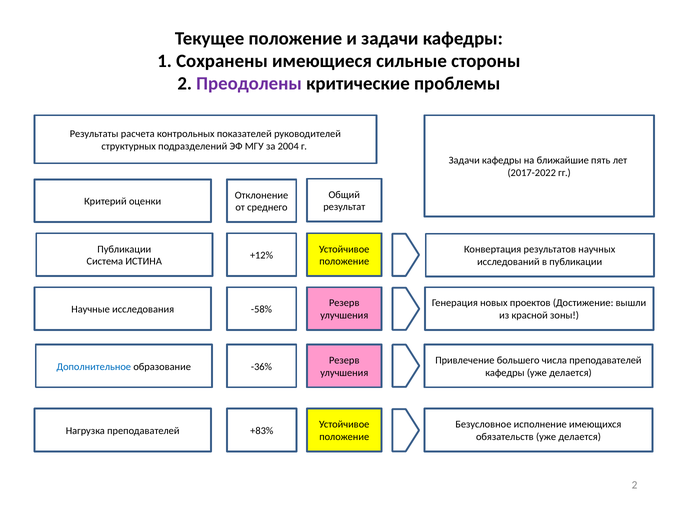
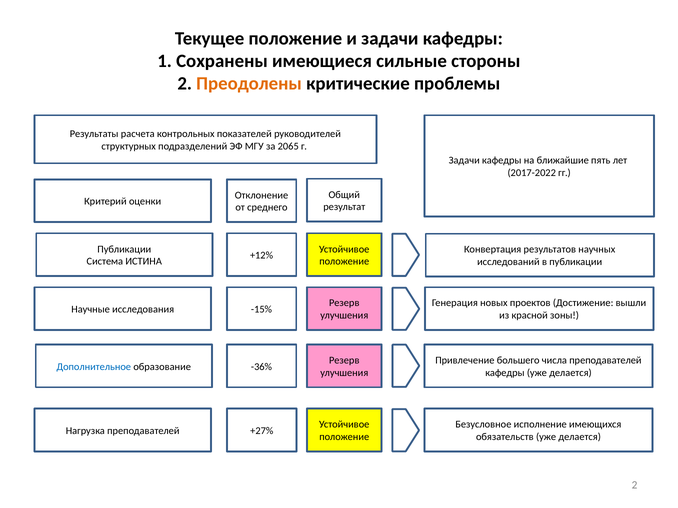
Преодолены colour: purple -> orange (249, 84)
2004: 2004 -> 2065 (288, 146)
-58%: -58% -> -15% (261, 310)
+83%: +83% -> +27% (262, 431)
